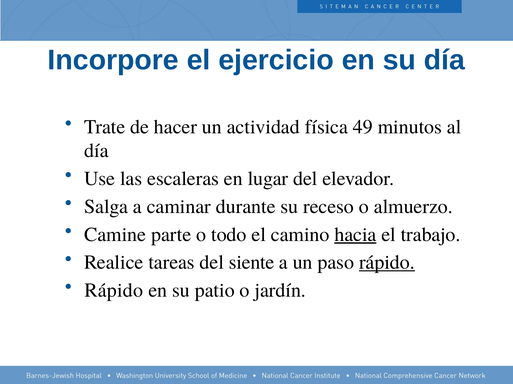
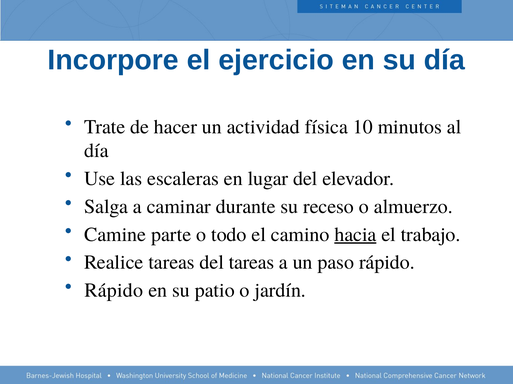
49: 49 -> 10 (363, 127)
del siente: siente -> tareas (252, 263)
rápido underline: present -> none (387, 263)
